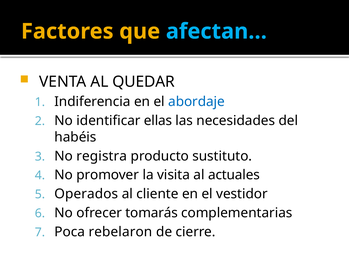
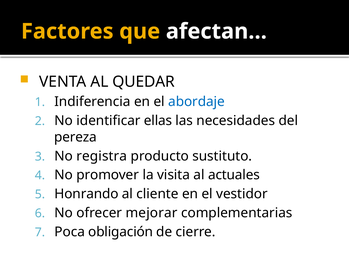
afectan… colour: light blue -> white (216, 31)
habéis: habéis -> pereza (76, 137)
Operados: Operados -> Honrando (86, 194)
tomarás: tomarás -> mejorar (152, 213)
rebelaron: rebelaron -> obligación (121, 232)
